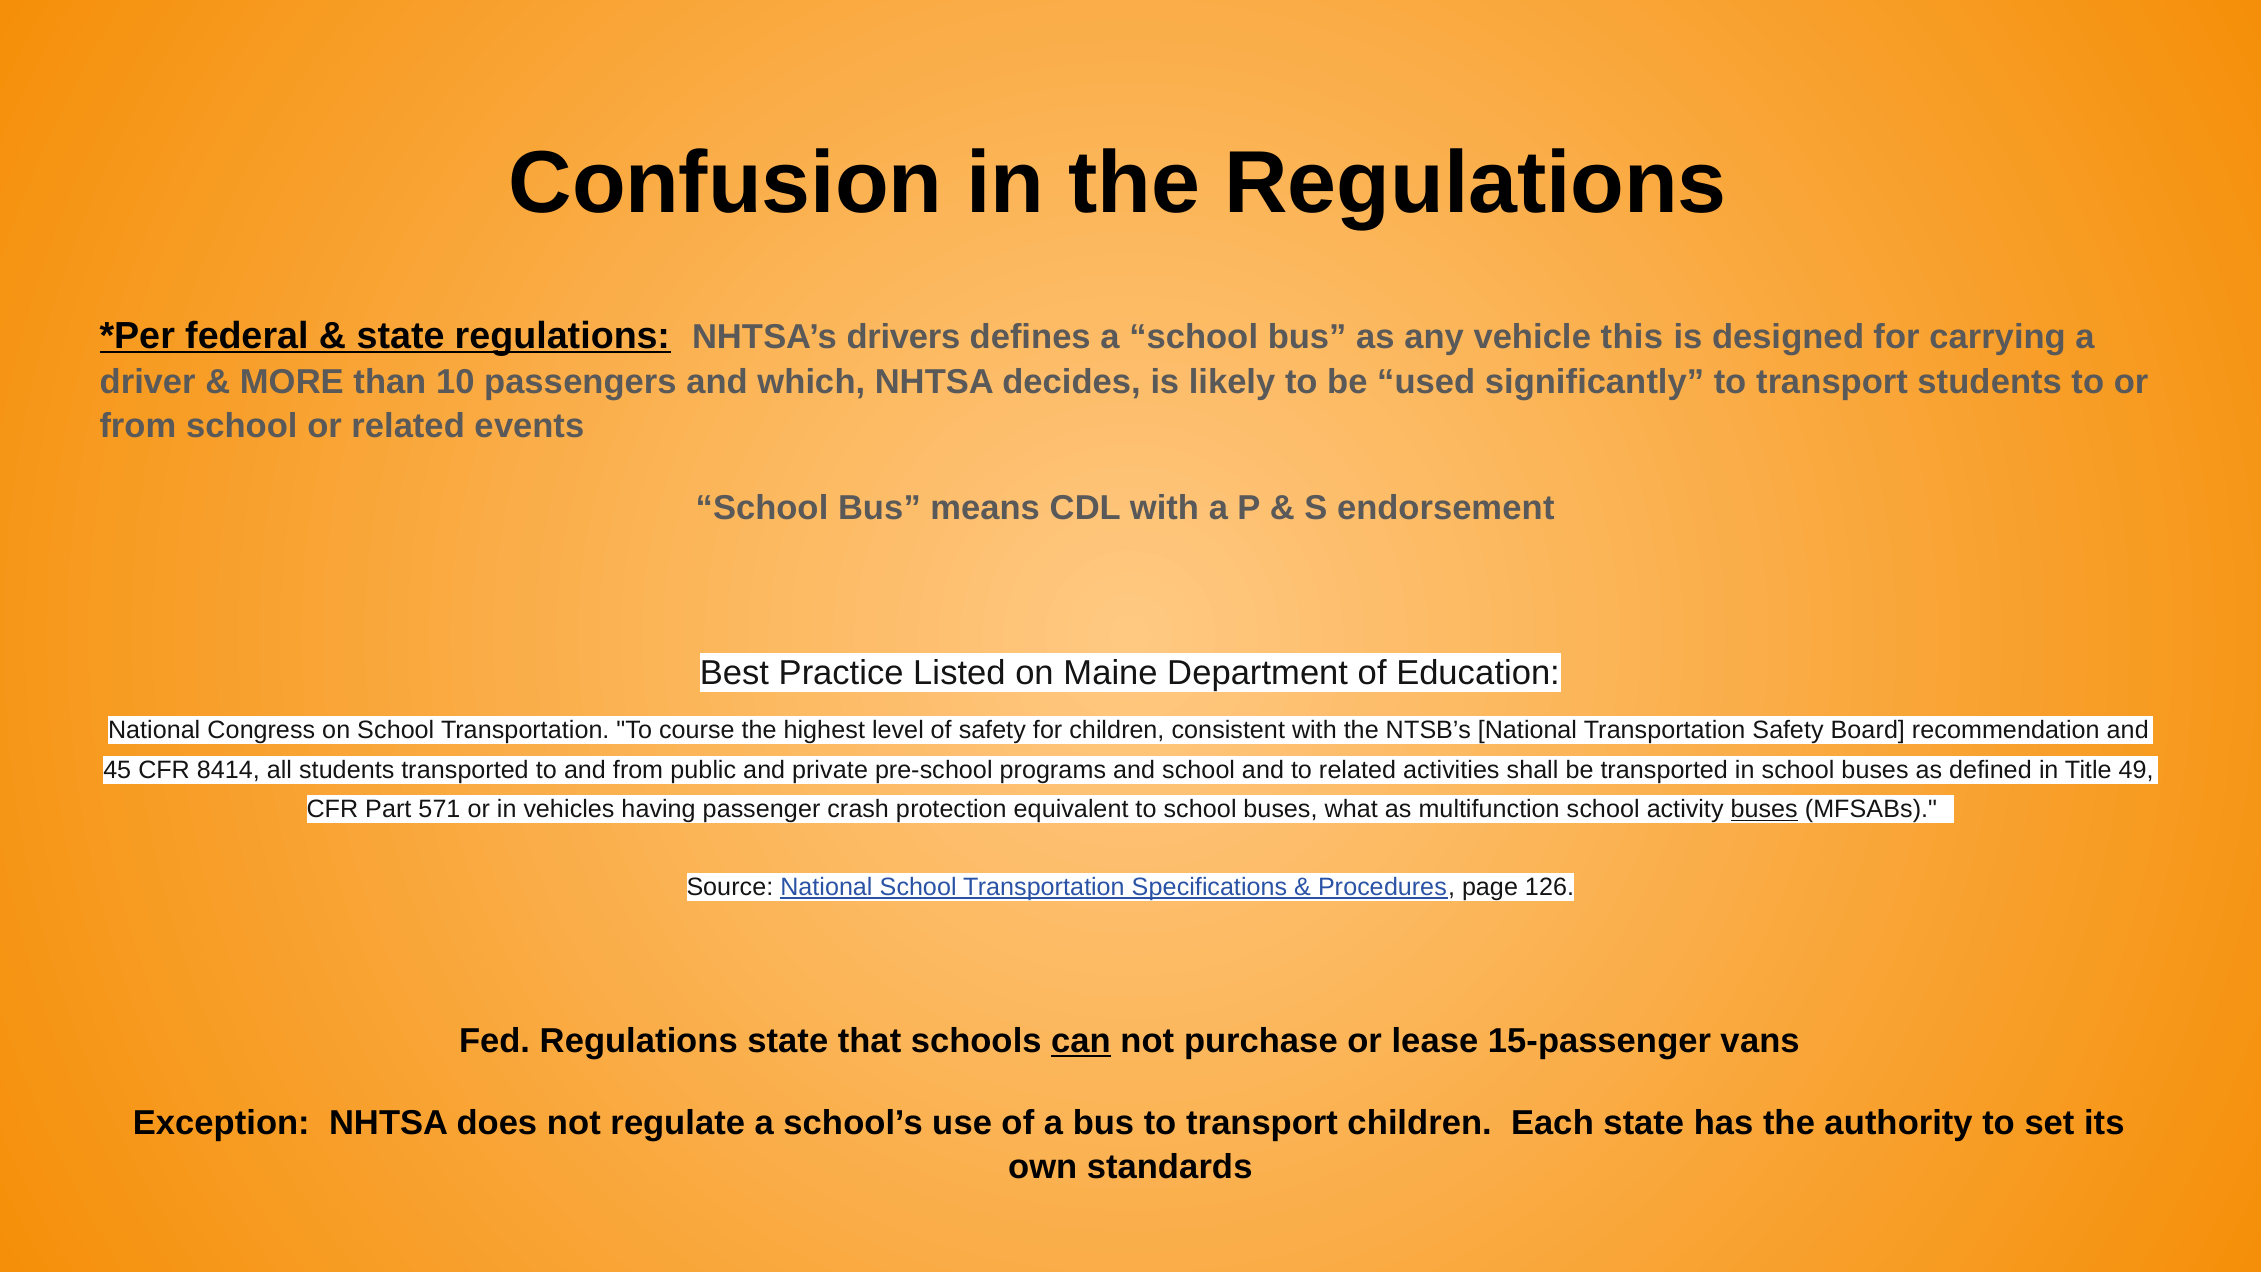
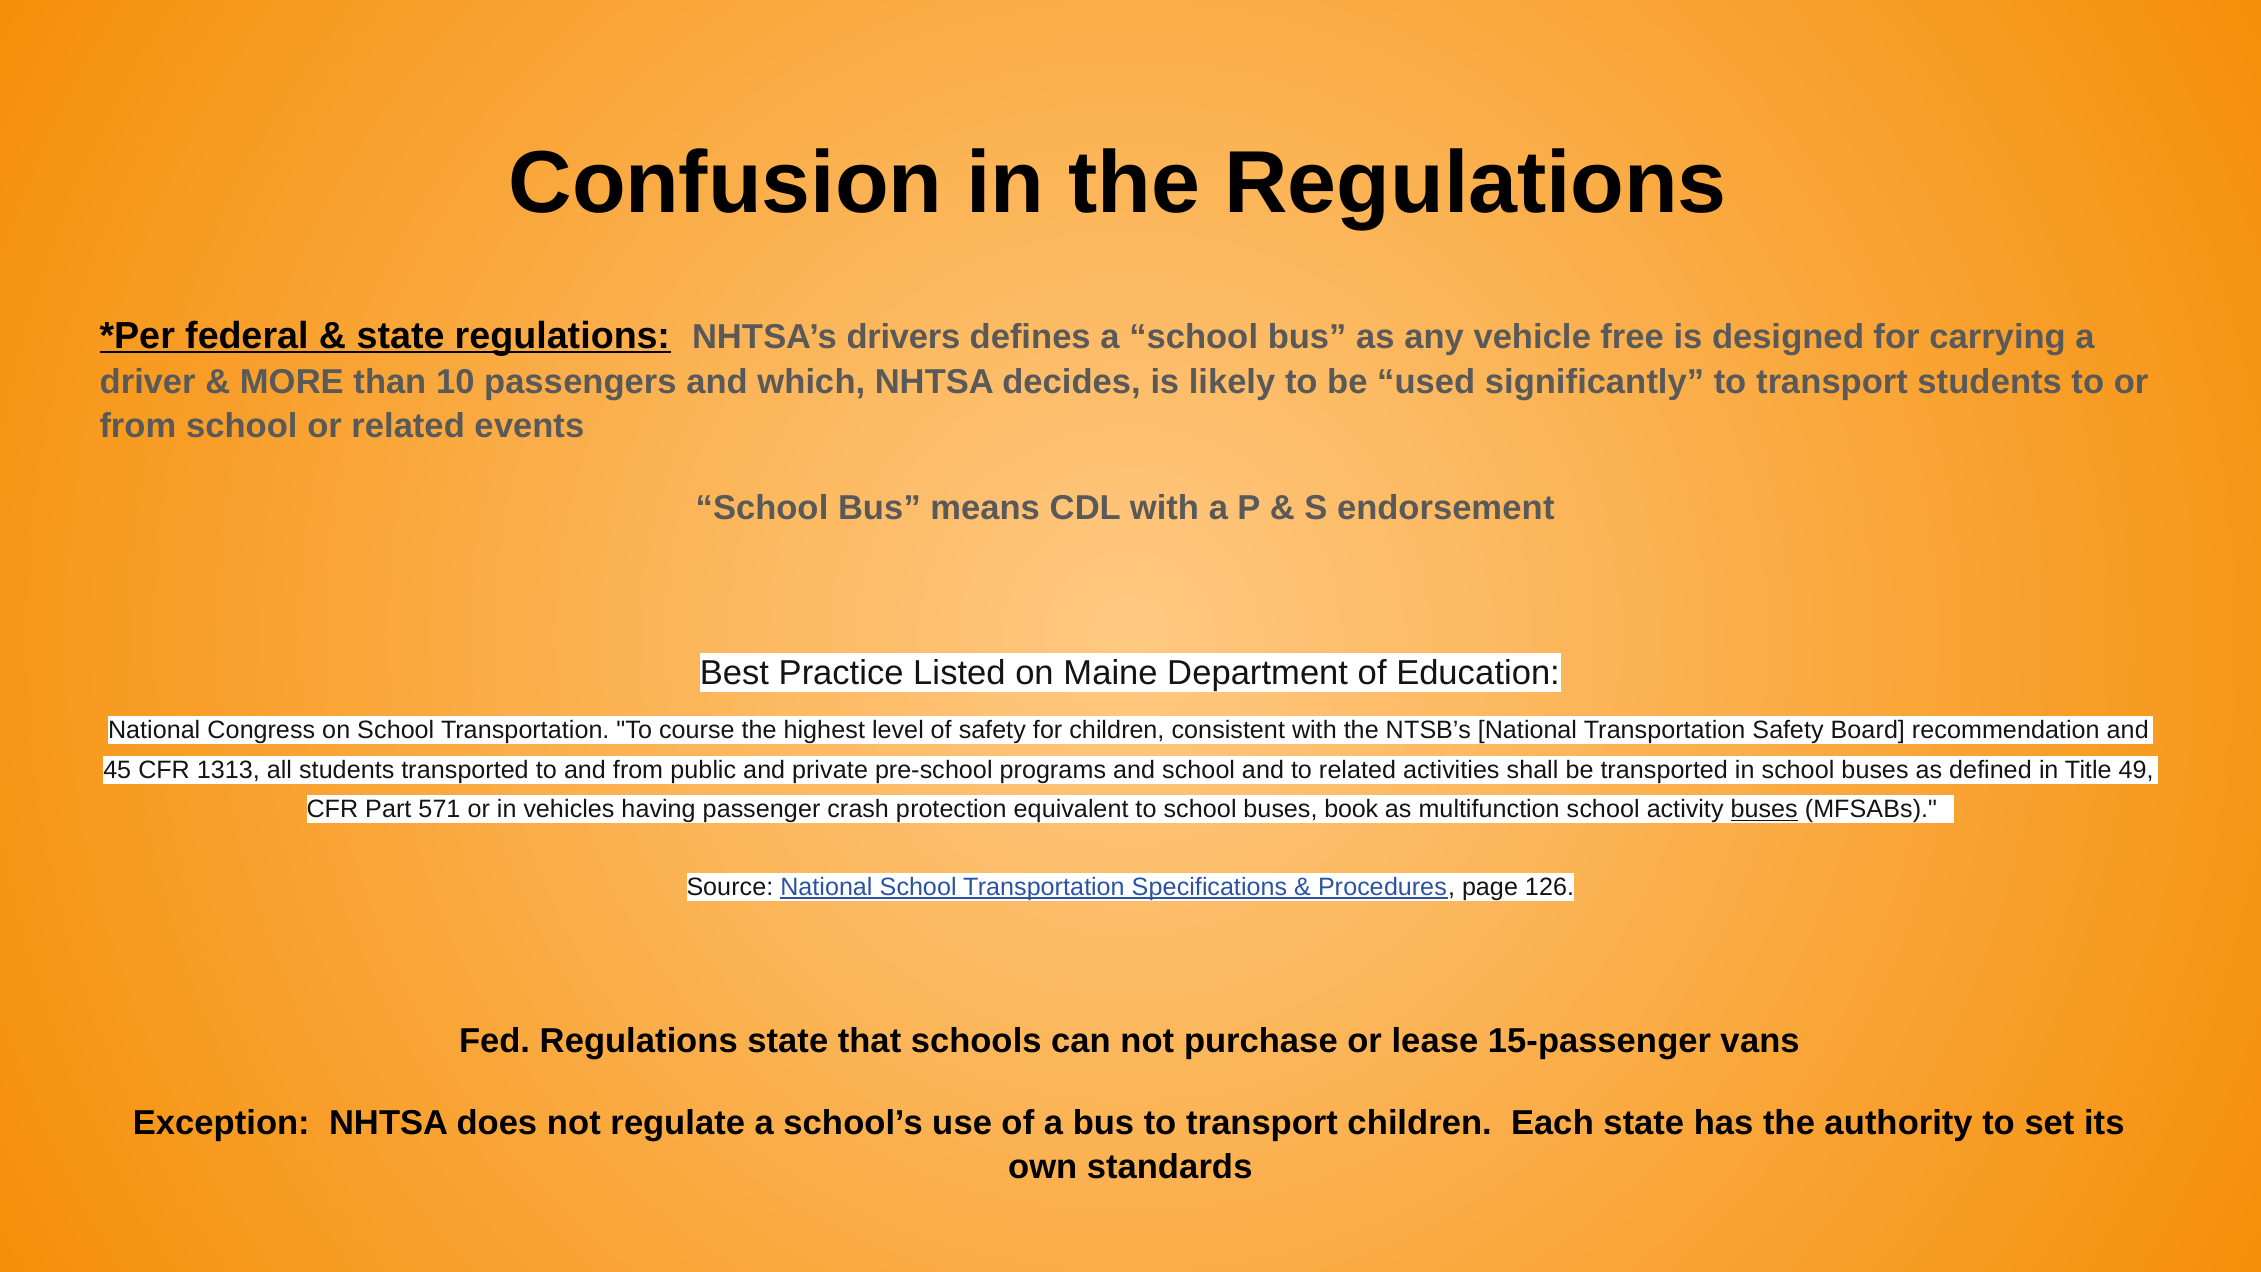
this: this -> free (1632, 337)
8414: 8414 -> 1313 (228, 770)
what: what -> book (1351, 810)
can underline: present -> none (1081, 1041)
